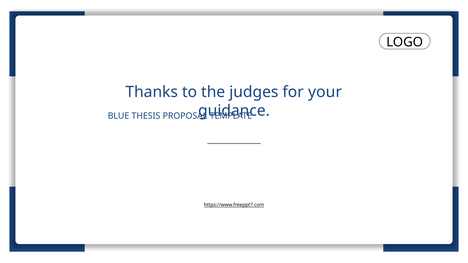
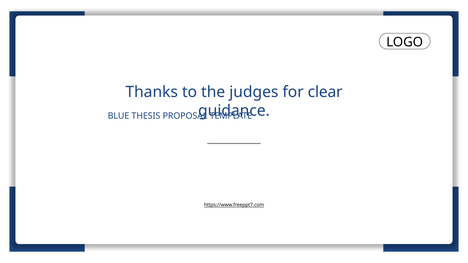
your: your -> clear (325, 92)
